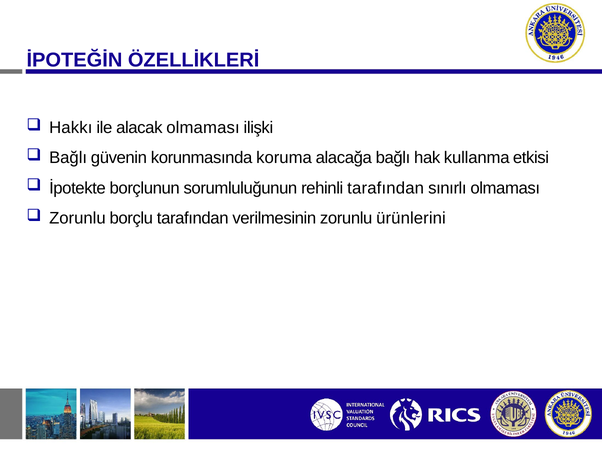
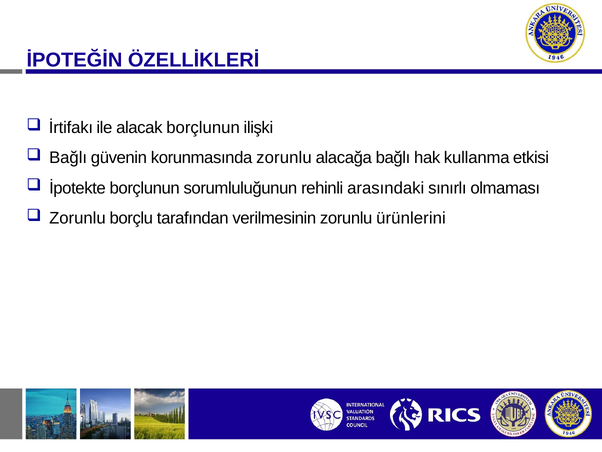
Hakkı: Hakkı -> İrtifakı (71, 128)
alacak olmaması: olmaması -> borçlunun (203, 128)
korunmasında koruma: koruma -> zorunlu (284, 158)
rehinli tarafından: tarafından -> arasındaki (386, 188)
